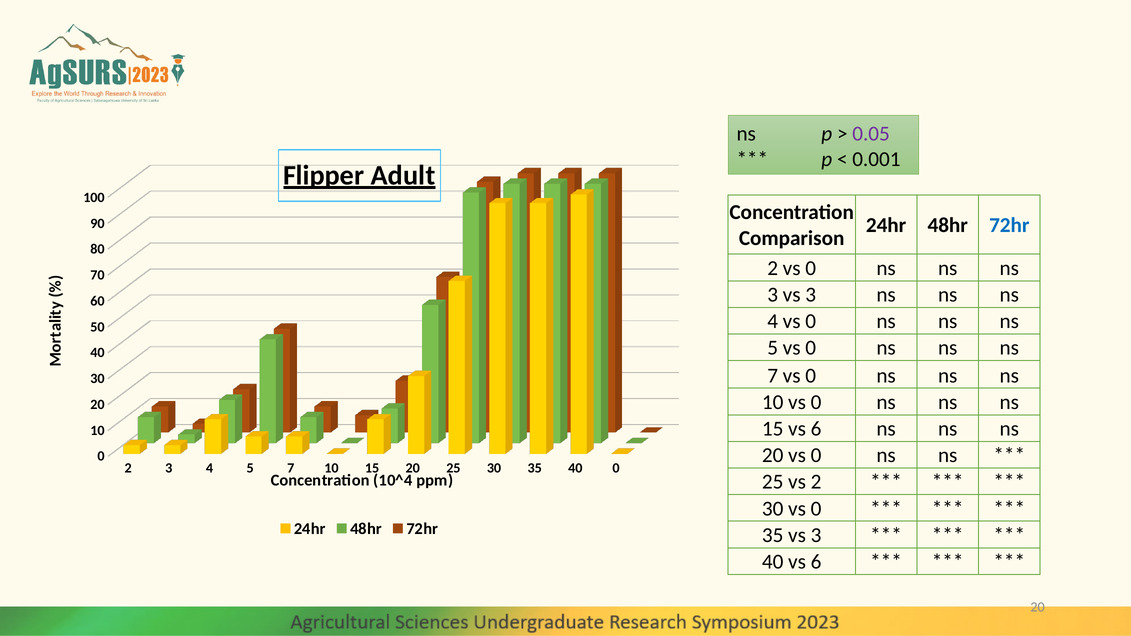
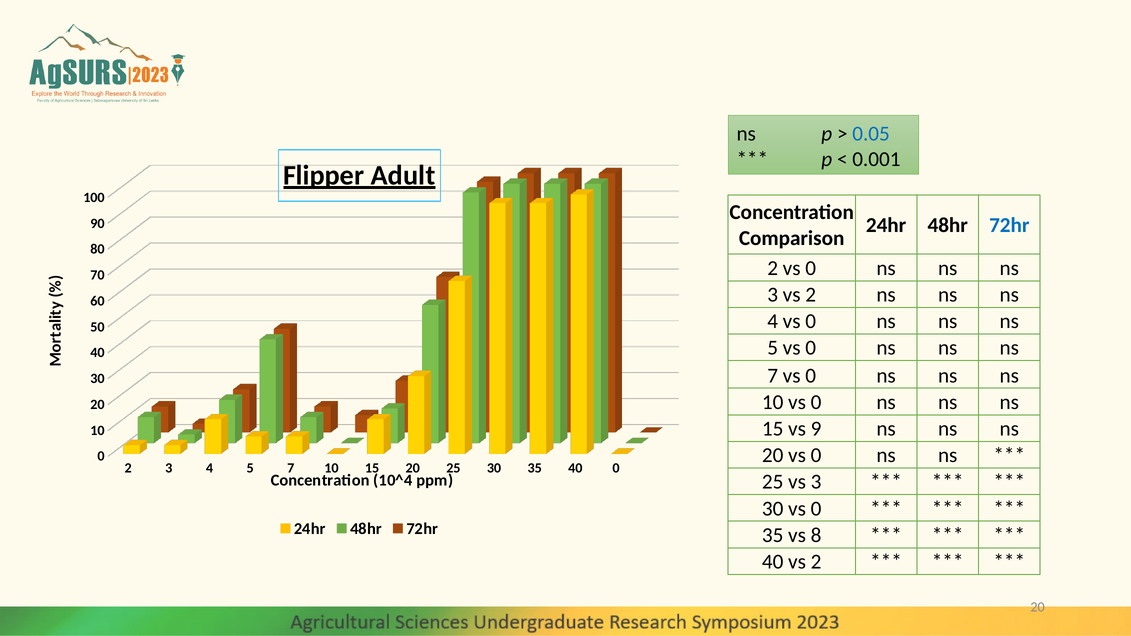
0.05 colour: purple -> blue (871, 134)
3 vs 3: 3 -> 2 (811, 295)
15 vs 6: 6 -> 9 (816, 429)
vs 2: 2 -> 3 (816, 482)
35 vs 3: 3 -> 8 (816, 535)
40 vs 6: 6 -> 2 (816, 562)
